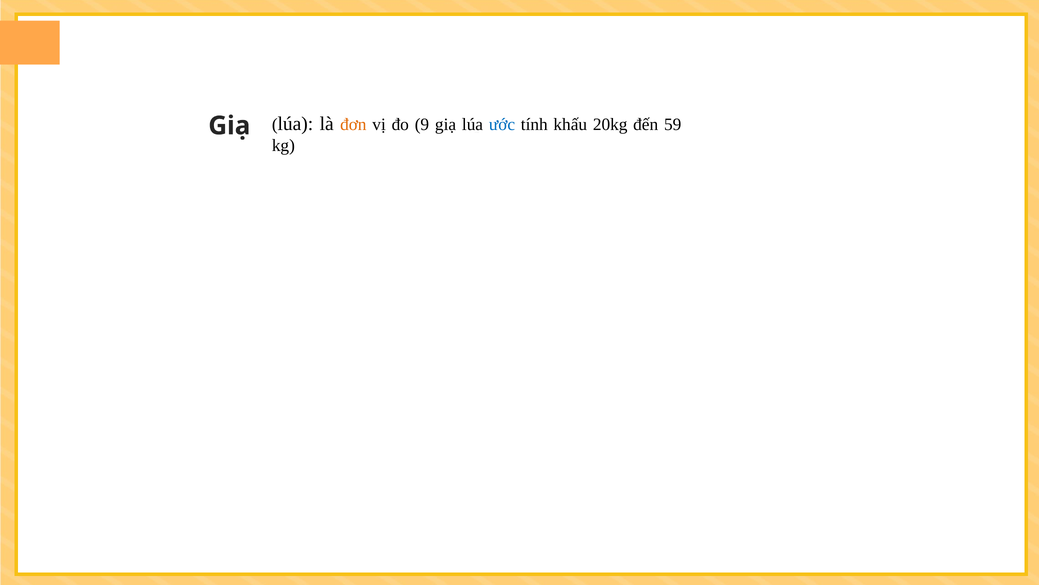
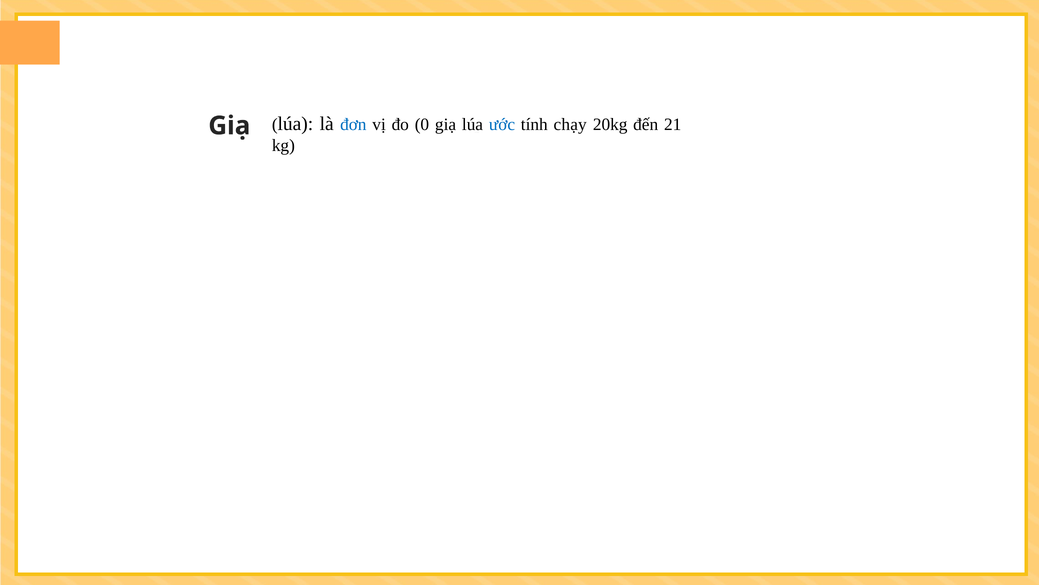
đơn colour: orange -> blue (353, 124)
9: 9 -> 0 (422, 124)
khấu: khấu -> chạy (570, 124)
59: 59 -> 21 (673, 124)
